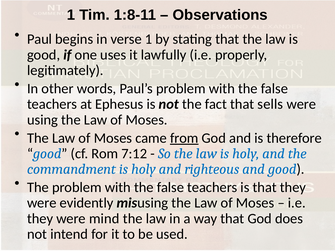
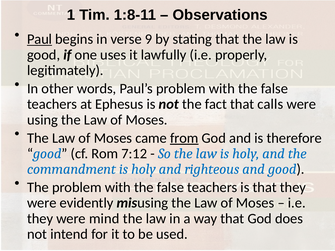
Paul underline: none -> present (40, 39)
verse 1: 1 -> 9 (149, 39)
sells: sells -> calls (270, 104)
